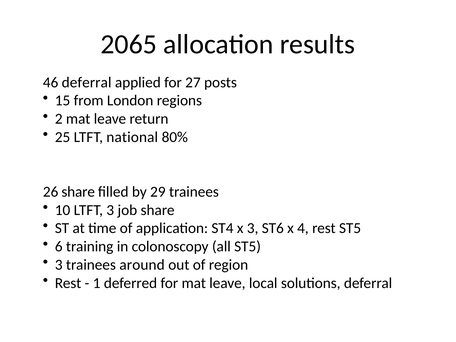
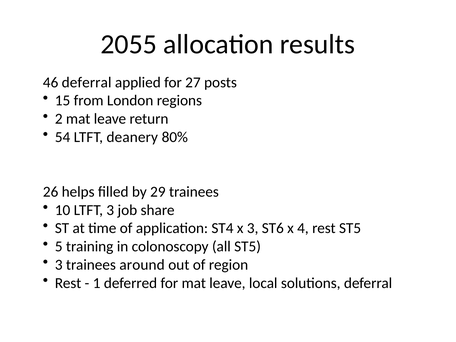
2065: 2065 -> 2055 (129, 44)
25: 25 -> 54 (63, 137)
national: national -> deanery (132, 137)
26 share: share -> helps (78, 192)
6: 6 -> 5 (59, 247)
